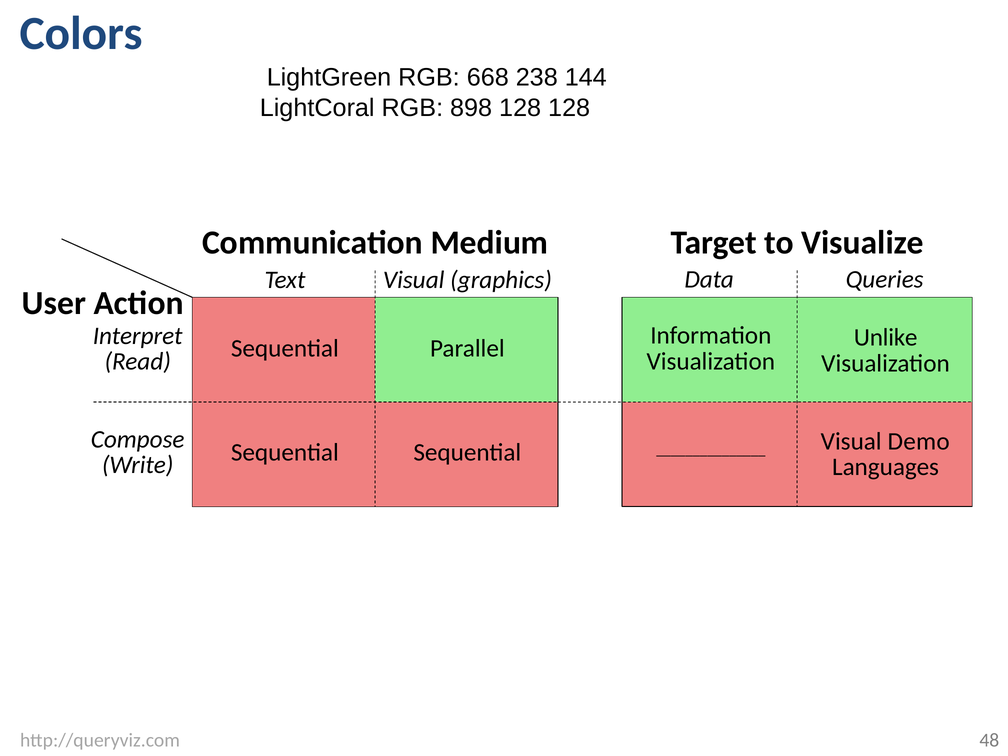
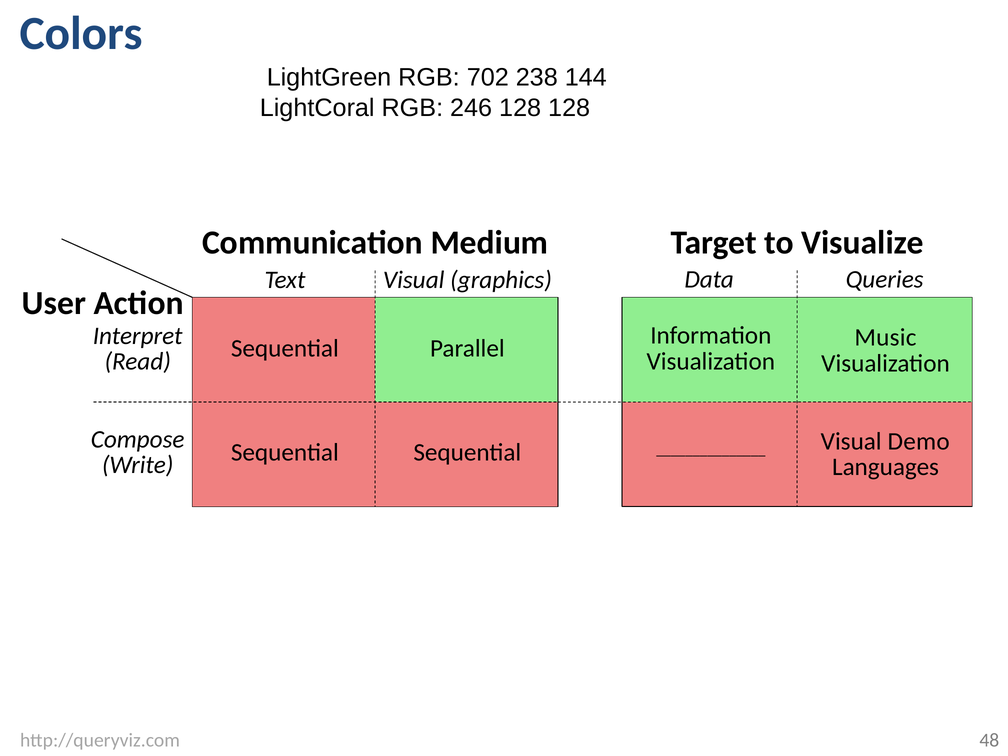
668: 668 -> 702 (488, 78)
898: 898 -> 246 (471, 108)
Unlike: Unlike -> Music (885, 338)
